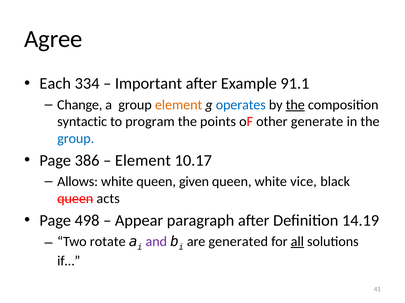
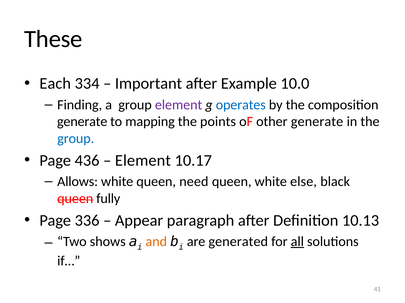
Agree: Agree -> These (53, 39)
91.1: 91.1 -> 10.0 (295, 84)
Change: Change -> Finding (80, 105)
element colour: orange -> purple (179, 105)
the underline: present -> none (295, 105)
syntactic: syntactic -> generate (82, 122)
program: program -> mapping (150, 122)
386: 386 -> 436 (87, 161)
given: given -> need (194, 182)
vice: vice -> else (304, 182)
acts: acts -> fully (108, 199)
498: 498 -> 336 (87, 221)
14.19: 14.19 -> 10.13 (361, 221)
rotate: rotate -> shows (108, 242)
and colour: purple -> orange (156, 242)
